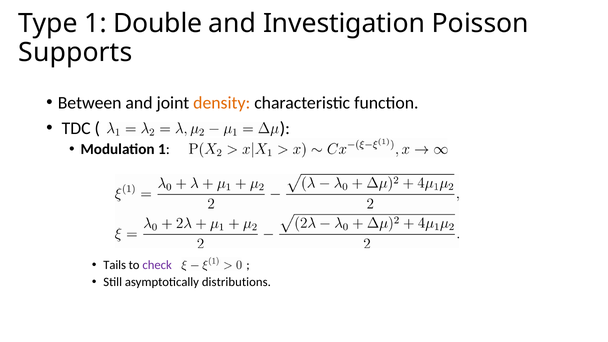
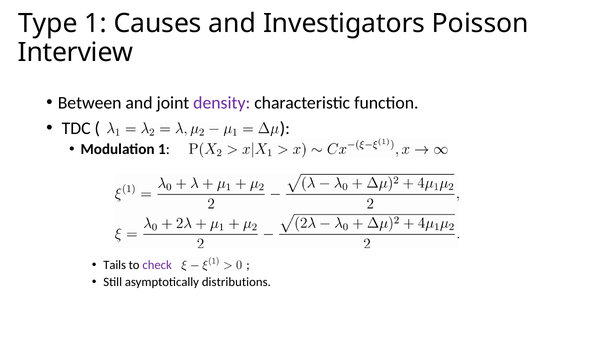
Double: Double -> Causes (158, 24)
Investigation: Investigation -> Investigators (344, 24)
Supports: Supports -> Interview (76, 52)
density colour: orange -> purple (222, 103)
